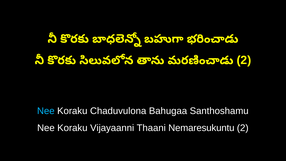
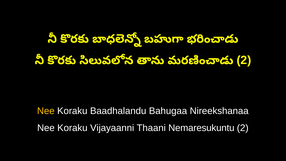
Nee colour: light blue -> yellow (46, 111)
Chaduvulona: Chaduvulona -> Baadhalandu (118, 111)
Santhoshamu: Santhoshamu -> Nireekshanaa (219, 111)
